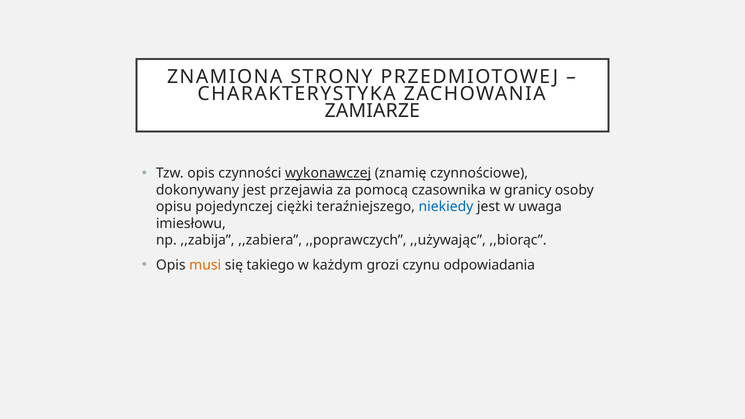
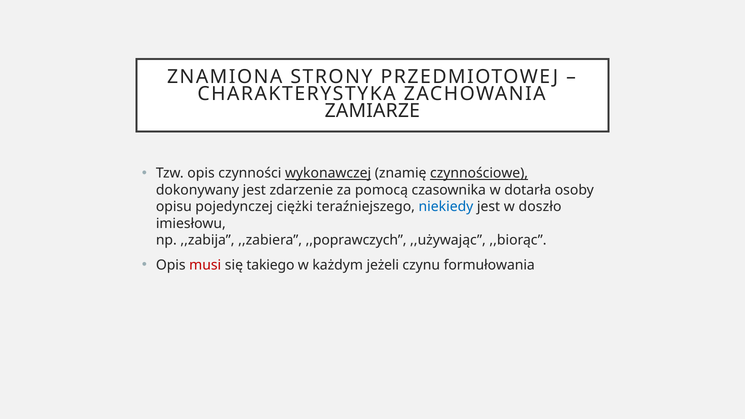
czynnościowe underline: none -> present (479, 173)
przejawia: przejawia -> zdarzenie (301, 190)
granicy: granicy -> dotarła (528, 190)
uwaga: uwaga -> doszło (540, 207)
musi colour: orange -> red (205, 265)
grozi: grozi -> jeżeli (383, 265)
odpowiadania: odpowiadania -> formułowania (489, 265)
